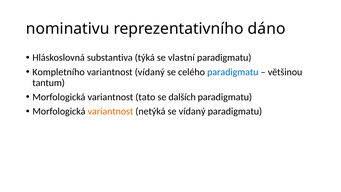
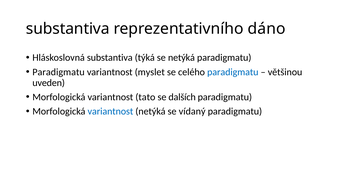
nominativu: nominativu -> substantiva (68, 29)
se vlastní: vlastní -> netýká (181, 58)
Kompletního: Kompletního -> Paradigmatu (59, 72)
variantnost vídaný: vídaný -> myslet (150, 72)
tantum: tantum -> uveden (49, 83)
variantnost colour: orange -> blue (110, 111)
